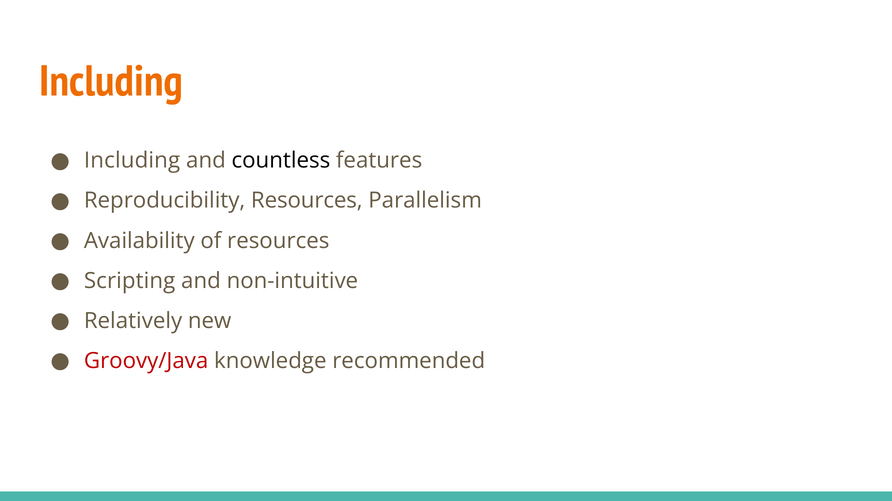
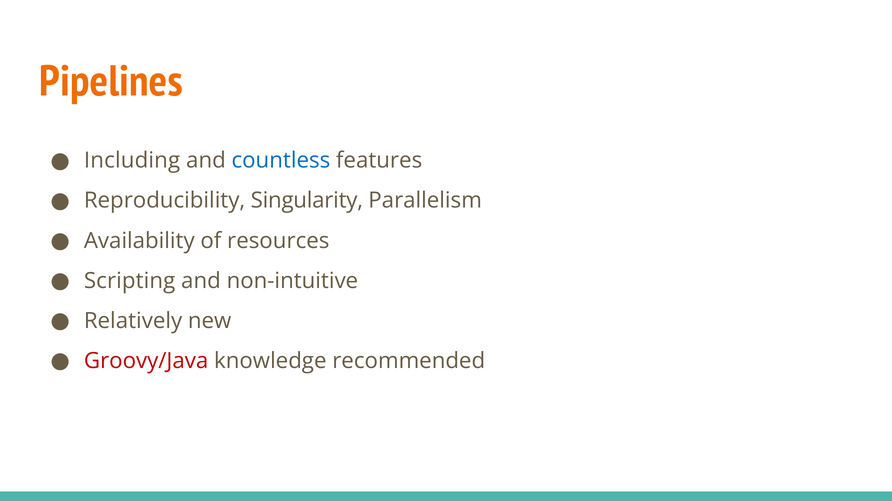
Including: Including -> Pipelines (111, 81)
countless colour: black -> blue (281, 161)
Reproducibility Resources: Resources -> Singularity (307, 201)
